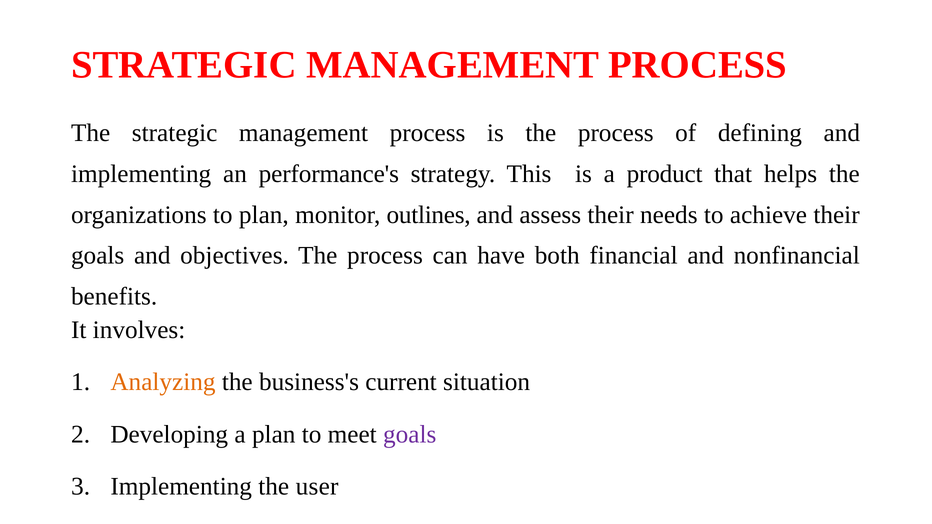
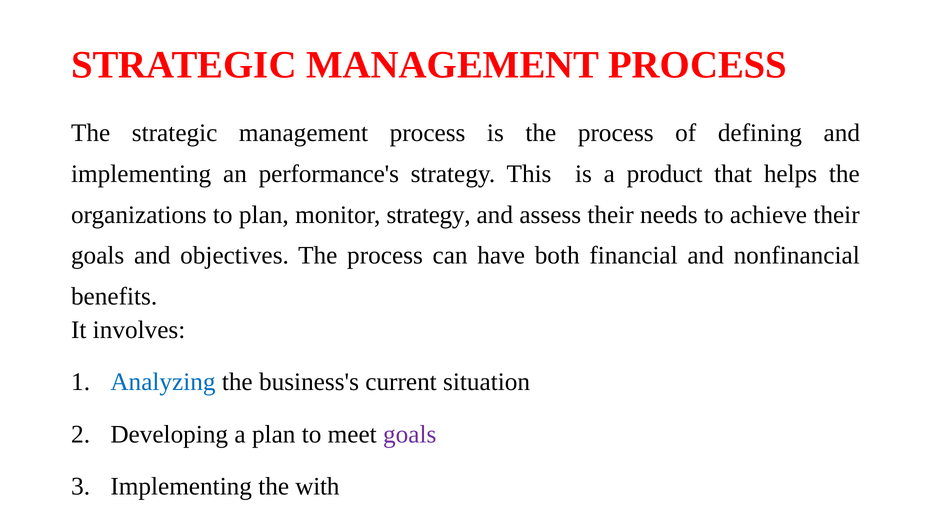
monitor outlines: outlines -> strategy (429, 215)
Analyzing colour: orange -> blue (163, 382)
user: user -> with (317, 487)
